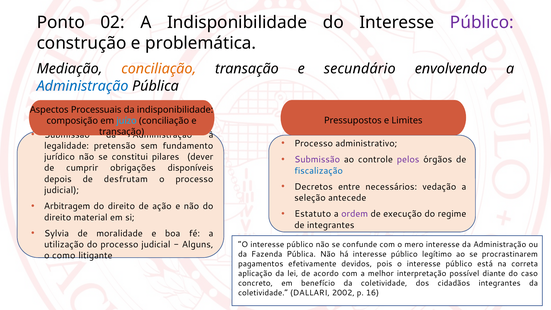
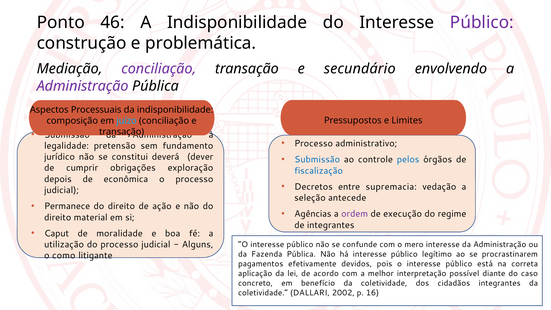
02: 02 -> 46 (113, 22)
conciliação colour: orange -> purple (159, 69)
Administração colour: blue -> purple (83, 86)
pilares: pilares -> deverá (166, 157)
Submissão colour: purple -> blue (317, 160)
pelos colour: purple -> blue (408, 160)
disponíveis: disponíveis -> exploração (190, 168)
desfrutam: desfrutam -> econômica (126, 179)
necessários: necessários -> supremacia (391, 187)
Arbitragem: Arbitragem -> Permanece (67, 206)
Estatuto: Estatuto -> Agências (313, 214)
Sylvia: Sylvia -> Caput (57, 233)
